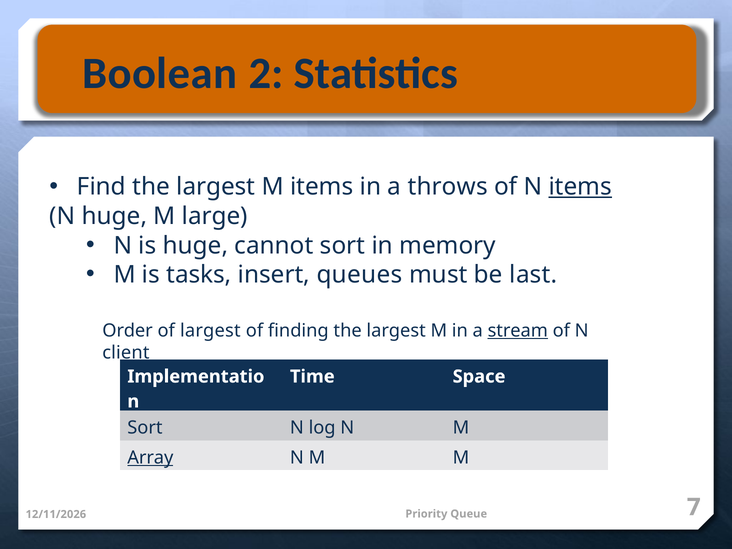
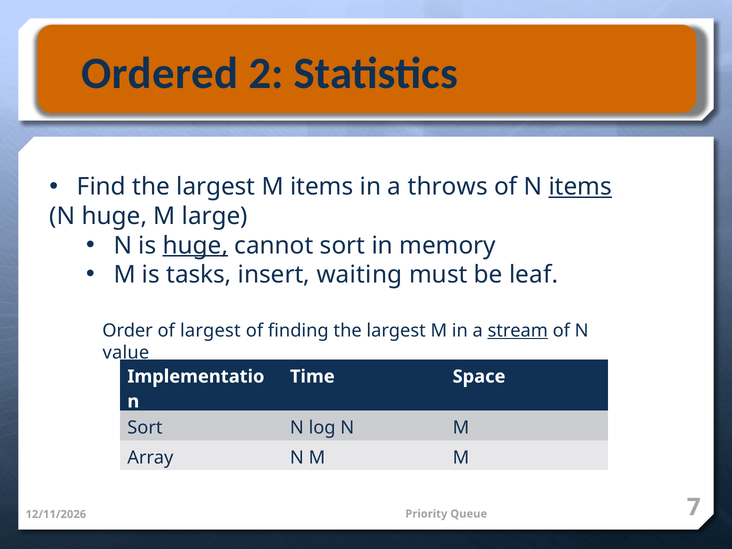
Boolean: Boolean -> Ordered (160, 74)
huge underline: none -> present (195, 245)
queues: queues -> waiting (359, 275)
last: last -> leaf (534, 275)
client: client -> value (126, 352)
Array underline: present -> none (150, 458)
